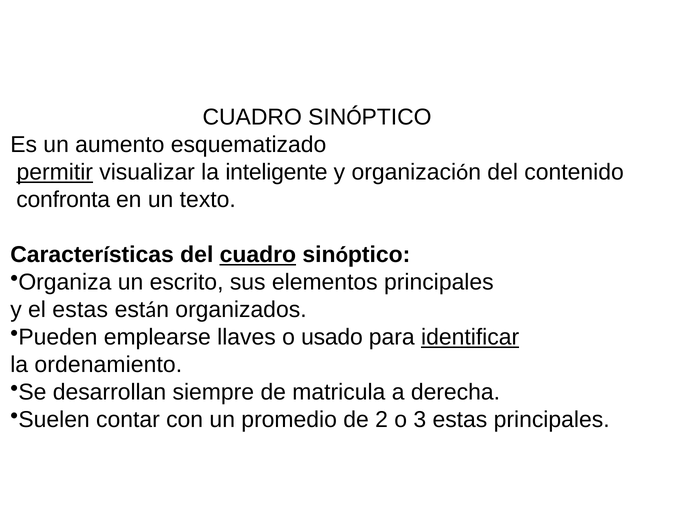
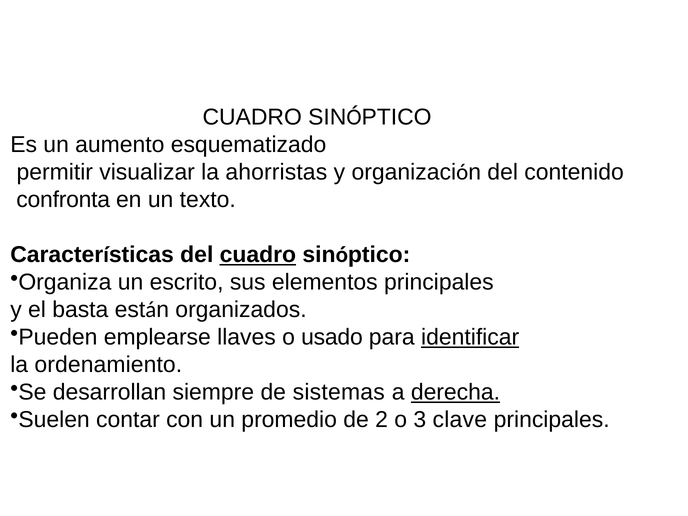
permitir underline: present -> none (55, 172)
inteligente: inteligente -> ahorristas (276, 172)
el estas: estas -> basta (80, 310)
matricula: matricula -> sistemas (339, 392)
derecha underline: none -> present (455, 392)
3 estas: estas -> clave (460, 420)
